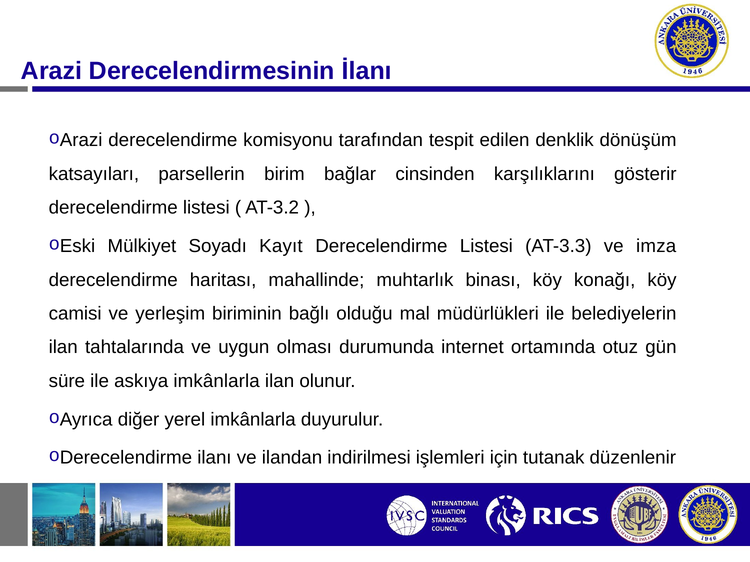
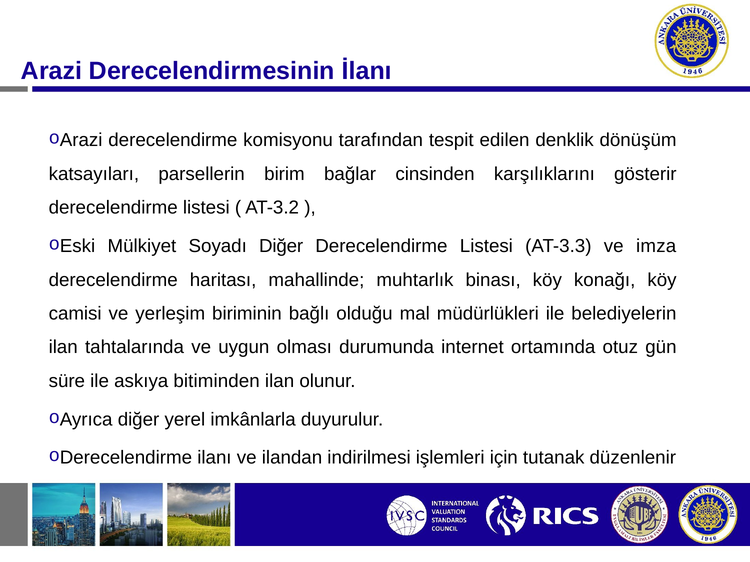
Soyadı Kayıt: Kayıt -> Diğer (281, 246)
askıya imkânlarla: imkânlarla -> bitiminden (217, 381)
